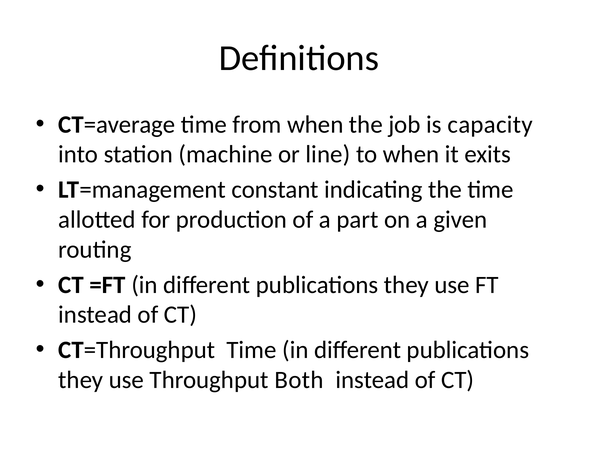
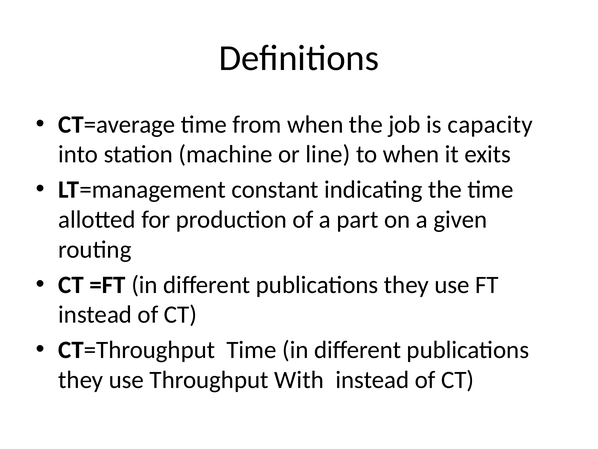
Both: Both -> With (299, 379)
